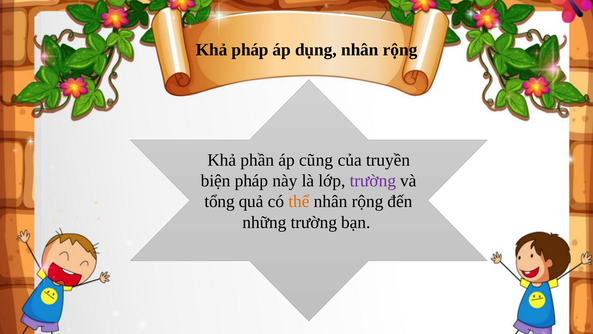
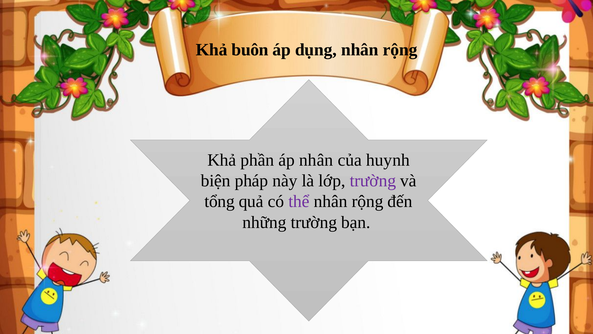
Khả pháp: pháp -> buôn (250, 50)
áp cũng: cũng -> nhân (316, 160)
truyền: truyền -> huynh (388, 160)
thể colour: orange -> purple (299, 201)
